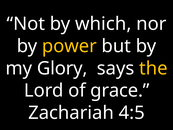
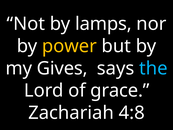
which: which -> lamps (103, 24)
Glory: Glory -> Gives (62, 68)
the colour: yellow -> light blue (153, 68)
4:5: 4:5 -> 4:8 (132, 113)
